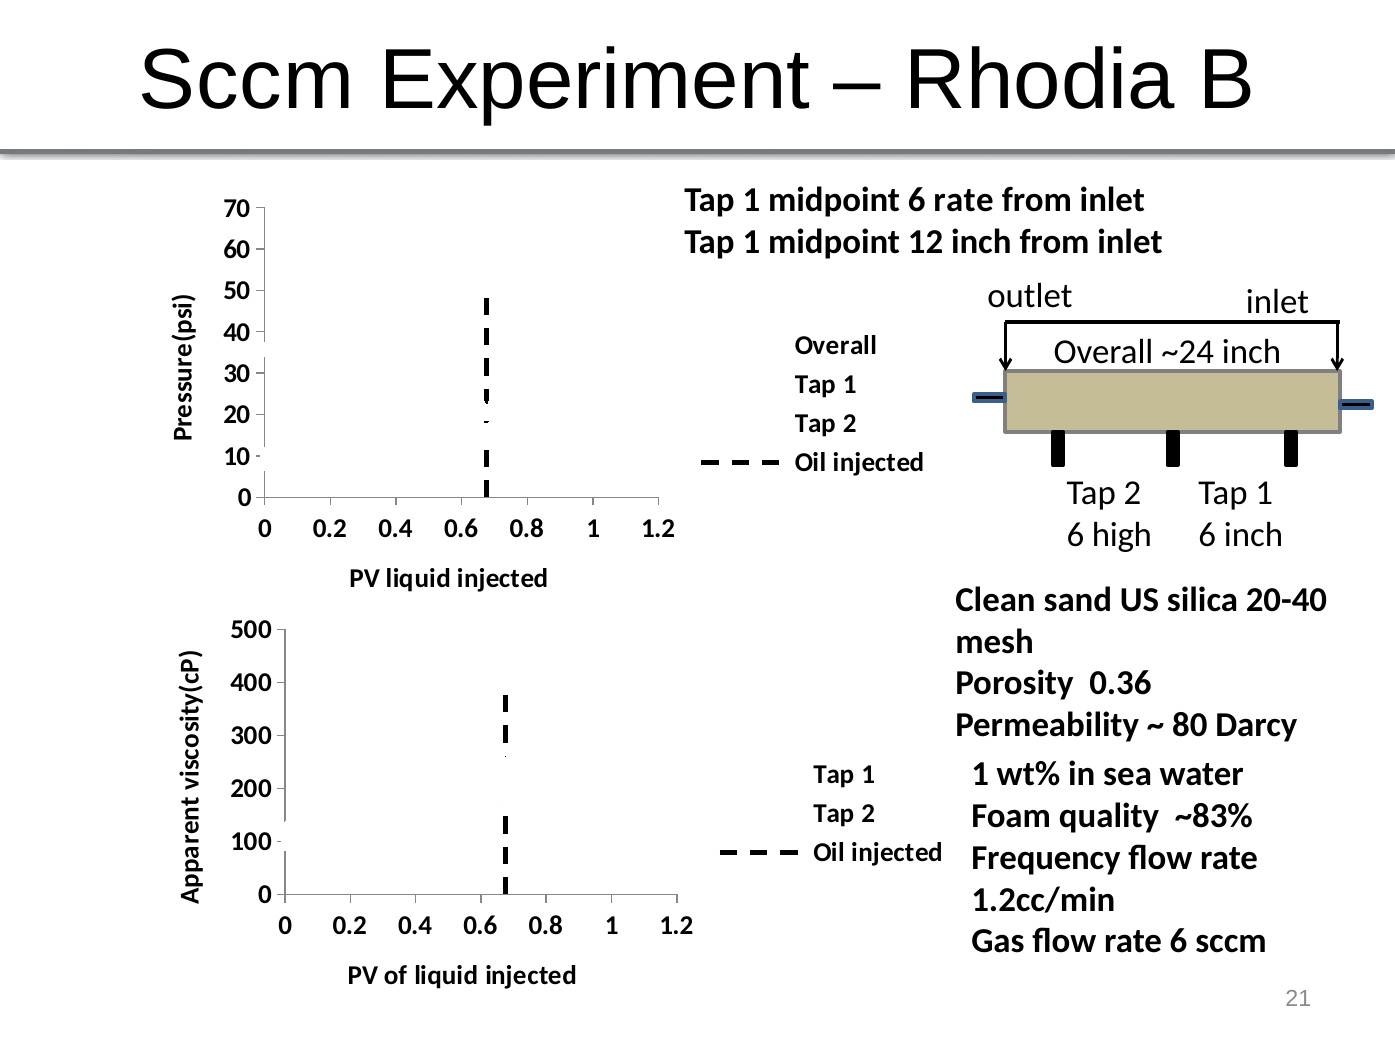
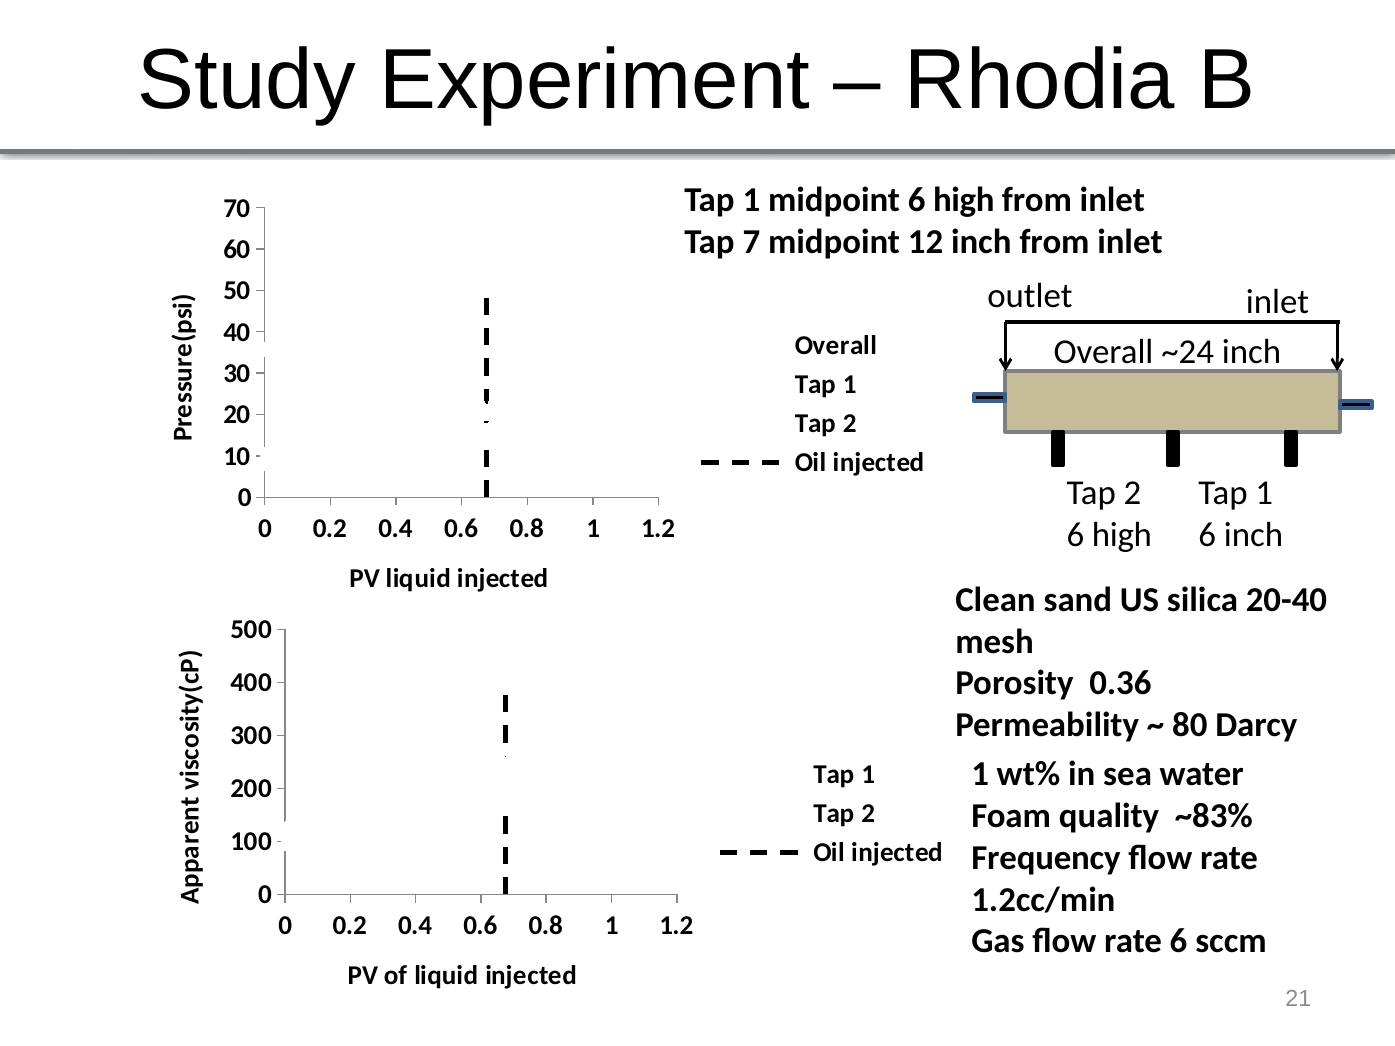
Sccm: Sccm -> Study (247, 80)
midpoint 6 rate: rate -> high (964, 200)
1: 1 -> 7 (751, 242)
